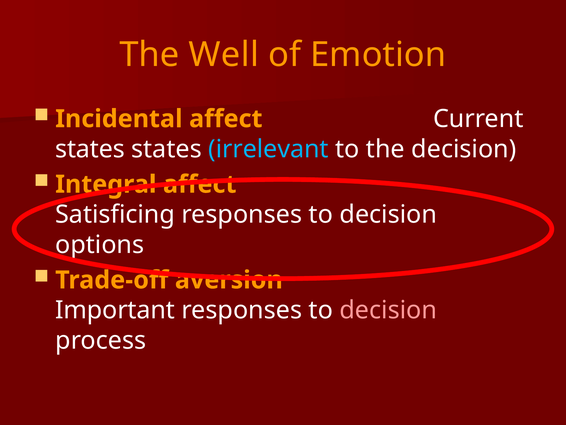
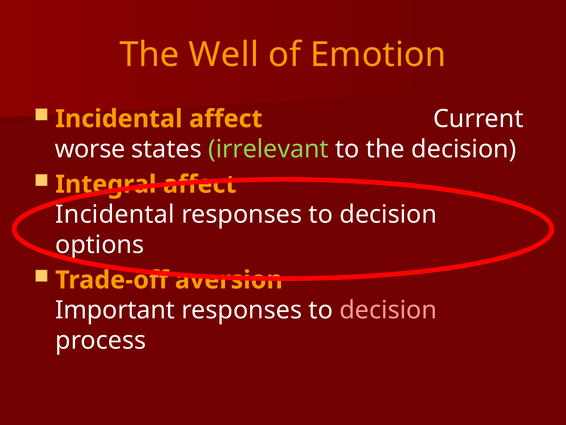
states: states -> worse (90, 149)
irrelevant colour: light blue -> light green (268, 149)
Satisficing: Satisficing -> Incidental (115, 214)
